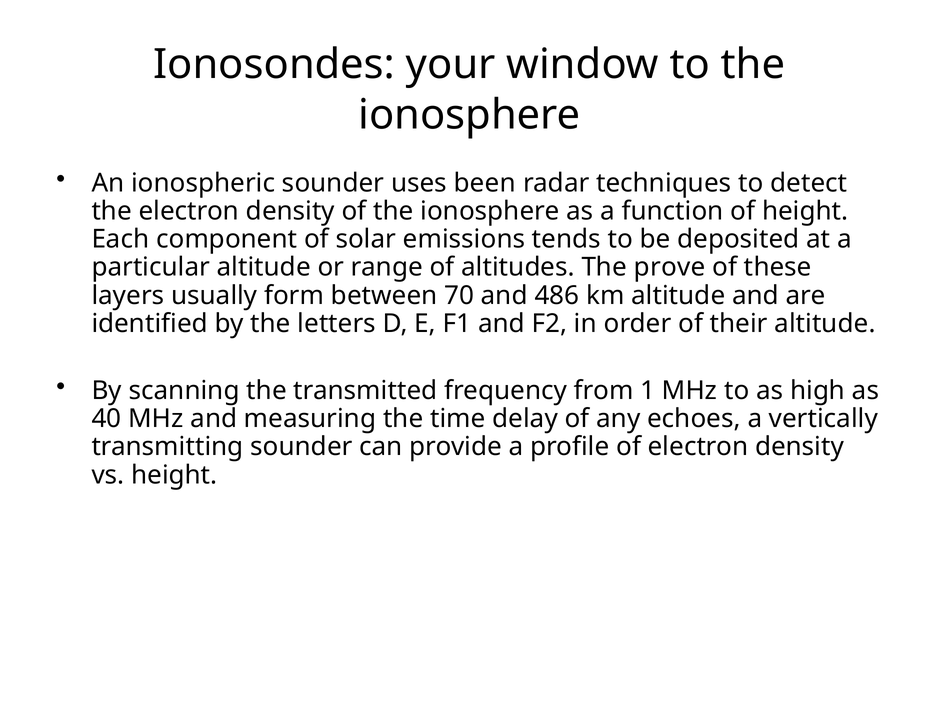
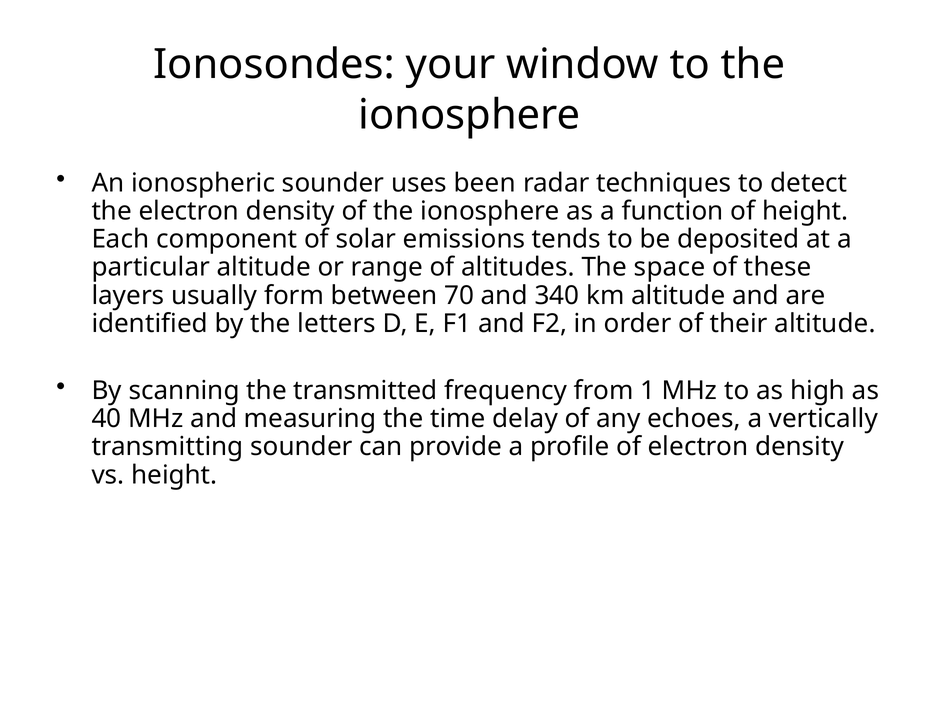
prove: prove -> space (670, 267)
486: 486 -> 340 (557, 296)
